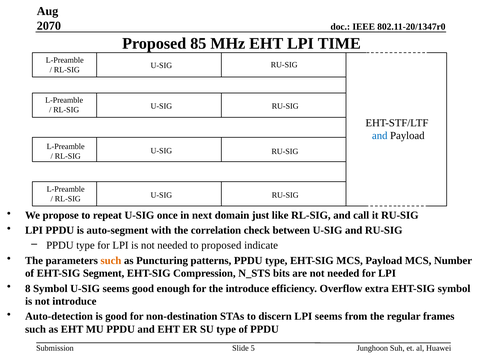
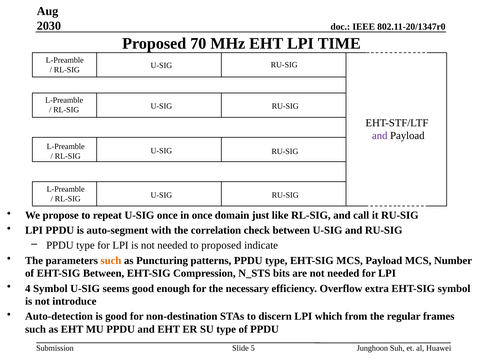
2070: 2070 -> 2030 (49, 26)
85: 85 -> 70 (198, 43)
and colour: blue -> purple (380, 135)
in next: next -> once (202, 215)
EHT-SIG Segment: Segment -> Between (104, 273)
8: 8 -> 4 (28, 288)
the introduce: introduce -> necessary (247, 288)
LPI seems: seems -> which (329, 316)
